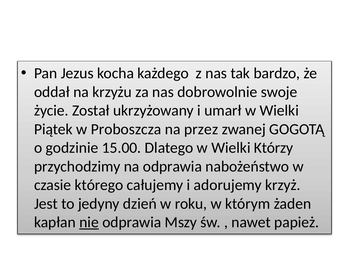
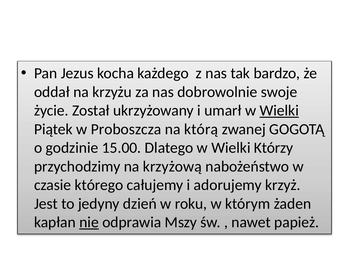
Wielki underline: none -> present (279, 110)
przez: przez -> którą (201, 129)
na odprawia: odprawia -> krzyżową (172, 166)
